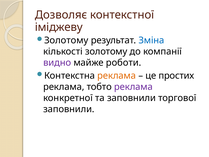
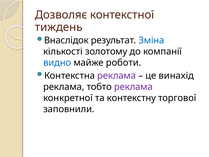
іміджеву: іміджеву -> тиждень (59, 27)
Золотому: Золотому -> Внаслідок (66, 40)
видно colour: purple -> blue (57, 63)
реклама colour: orange -> purple (117, 76)
простих: простих -> винахід (176, 76)
та заповнили: заповнили -> контекстну (131, 98)
